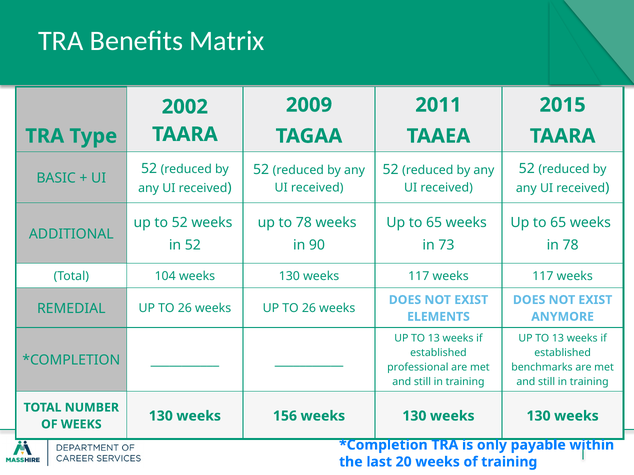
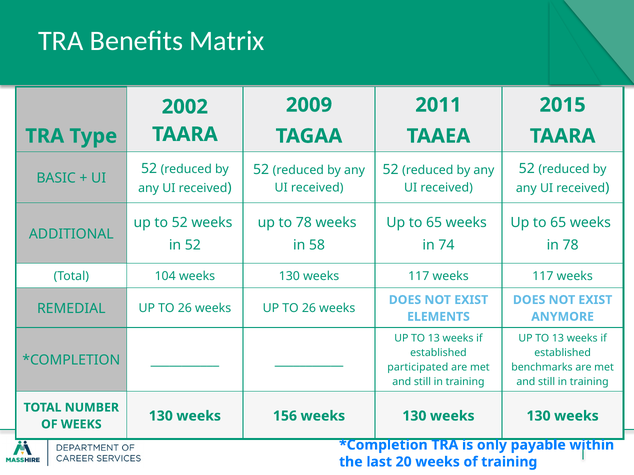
90: 90 -> 58 (317, 245)
73: 73 -> 74 (446, 245)
professional: professional -> participated (418, 368)
